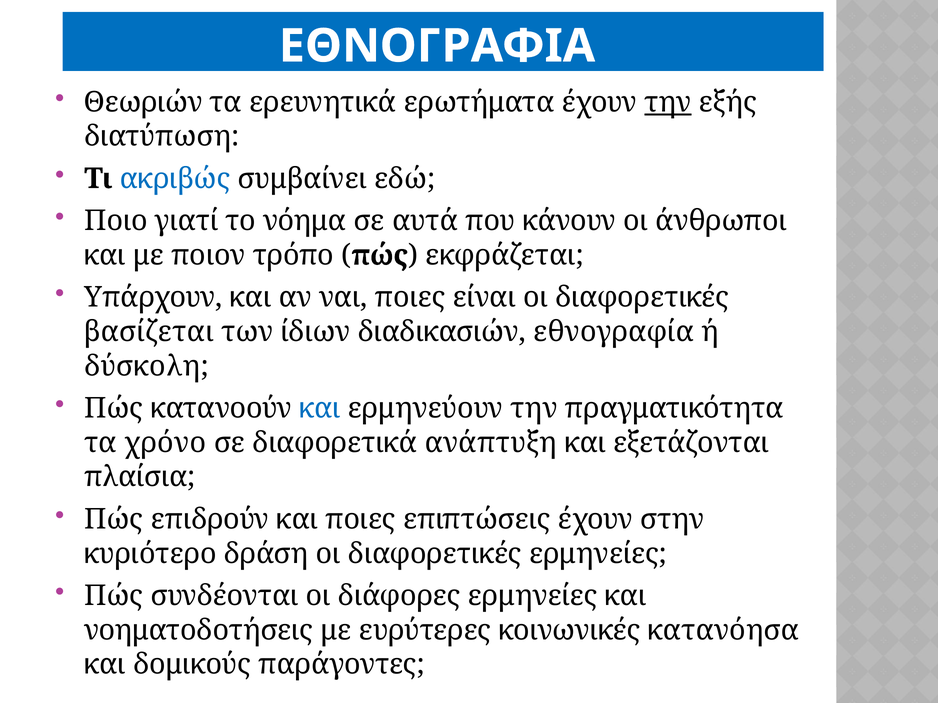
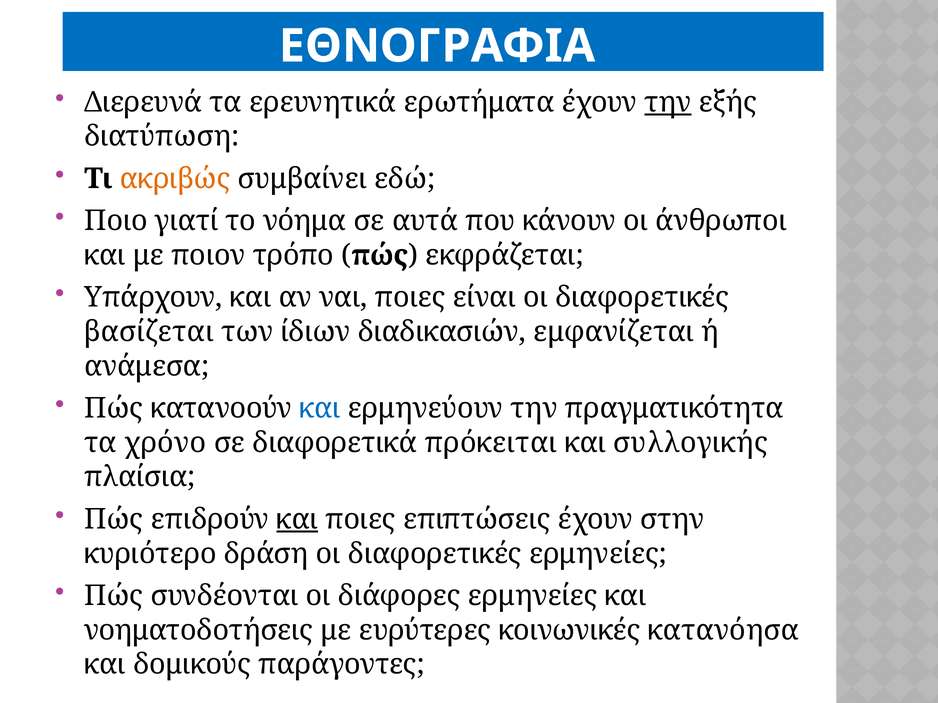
Θεωριών: Θεωριών -> Διερευνά (143, 102)
ακριβώς colour: blue -> orange (175, 179)
εθνογραφία: εθνογραφία -> εμφανίζεται (614, 332)
δύσκολη: δύσκολη -> ανάμεσα (147, 366)
ανάπτυξη: ανάπτυξη -> πρόκειται (491, 443)
εξετάζονται: εξετάζονται -> συλλογικής (691, 443)
και underline: none -> present (297, 520)
